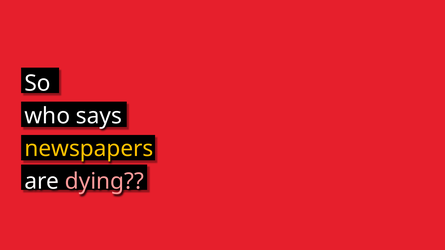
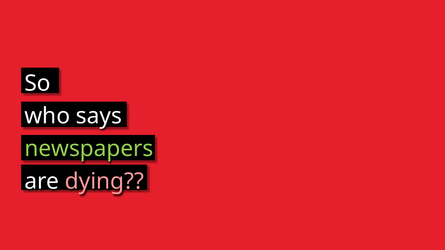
newspapers colour: yellow -> light green (89, 149)
